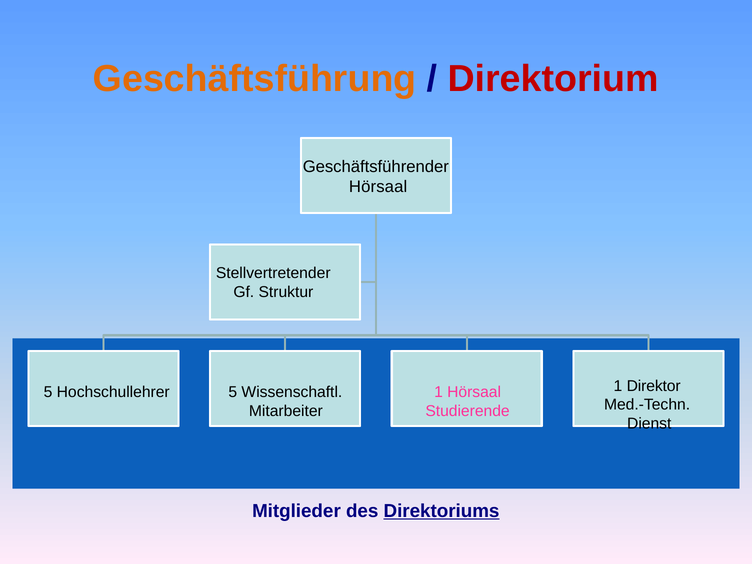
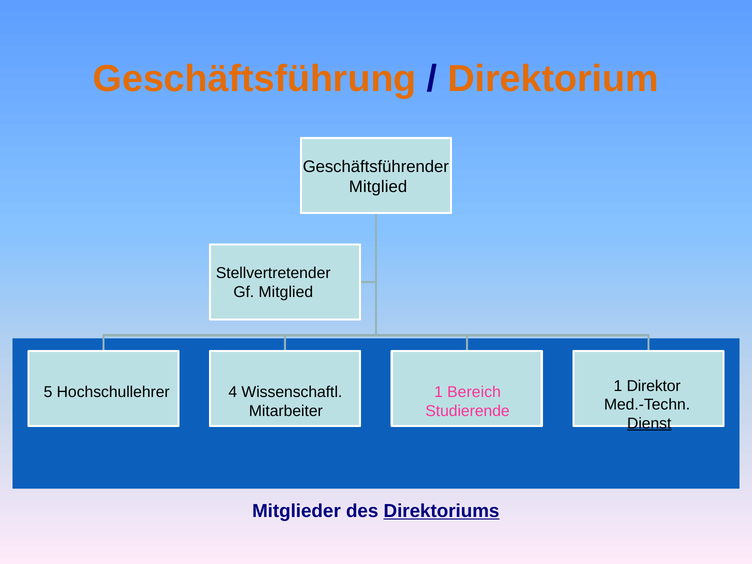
Direktorium colour: red -> orange (553, 79)
Hörsaal: Hörsaal -> Mitglied (378, 187)
Gf Struktur: Struktur -> Mitglied (286, 292)
1 Hörsaal: Hörsaal -> Bereich (474, 392)
Hochschullehrer 5: 5 -> 4 (233, 392)
Dienst underline: none -> present (649, 423)
